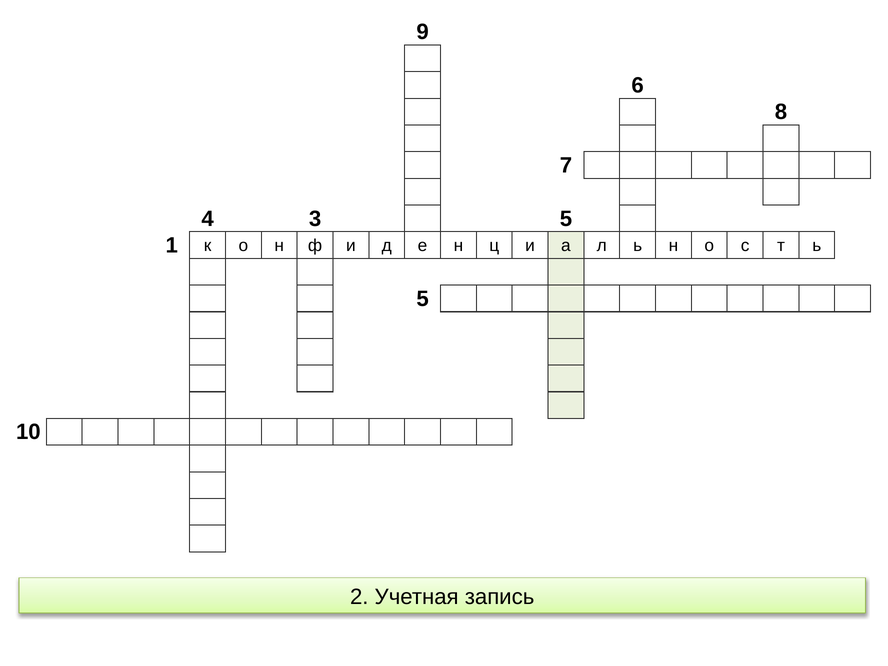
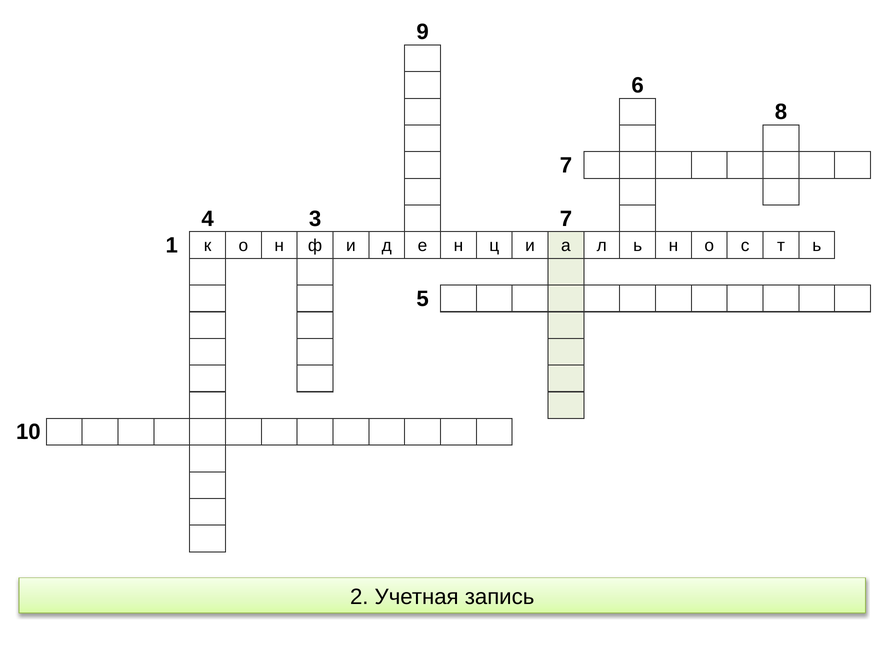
3 5: 5 -> 7 (566, 219)
